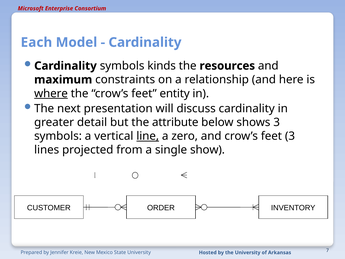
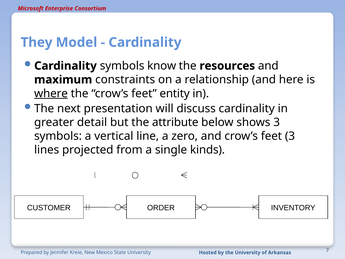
Each: Each -> They (37, 42)
kinds: kinds -> know (162, 66)
line underline: present -> none (148, 136)
show: show -> kinds (207, 150)
